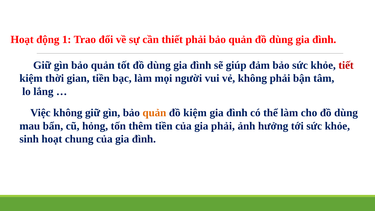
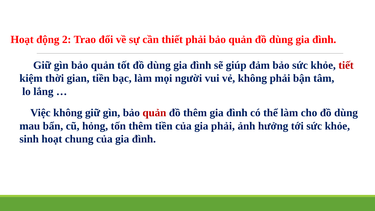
1: 1 -> 2 (67, 40)
quản colour: orange -> red (154, 113)
đồ kiệm: kiệm -> thêm (195, 113)
